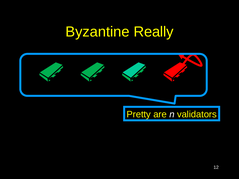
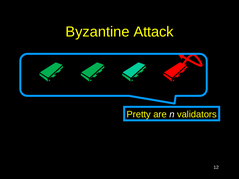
Really: Really -> Attack (154, 32)
